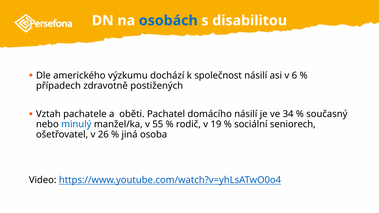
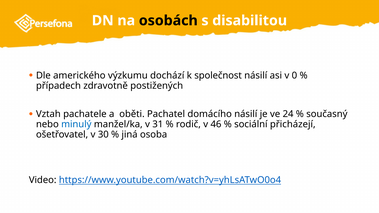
osobách colour: blue -> black (168, 21)
6: 6 -> 0 (294, 76)
34: 34 -> 24 (288, 114)
55: 55 -> 31 (158, 124)
19: 19 -> 46 (216, 124)
seniorech: seniorech -> přicházejí (293, 124)
26: 26 -> 30 (103, 135)
